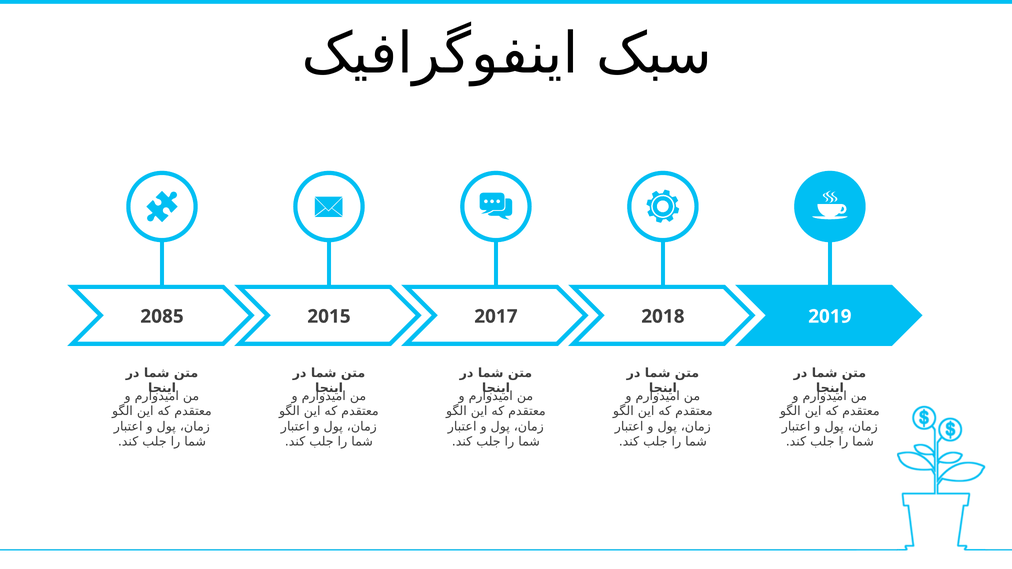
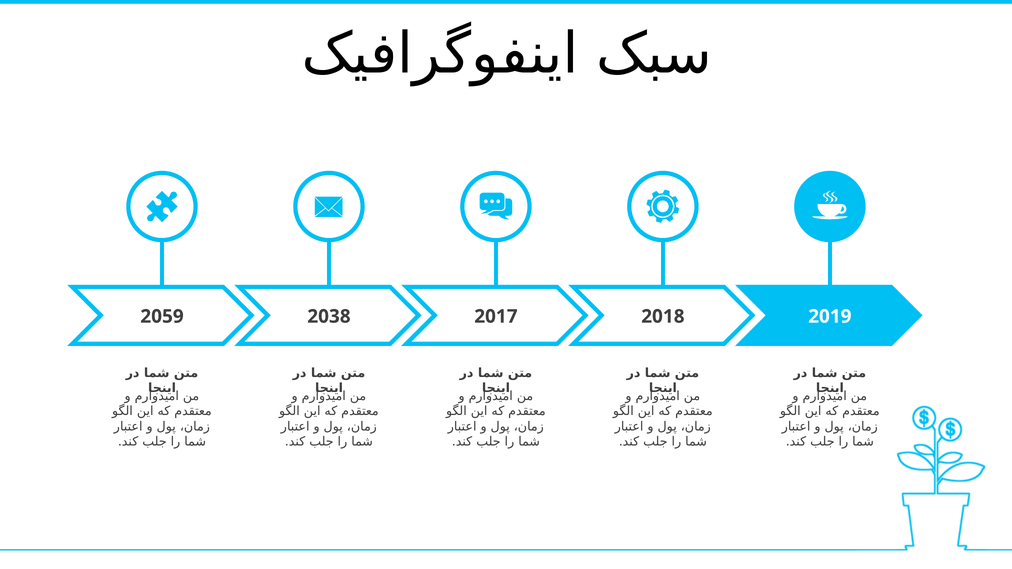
2085: 2085 -> 2059 (162, 317)
2015: 2015 -> 2038 (329, 317)
